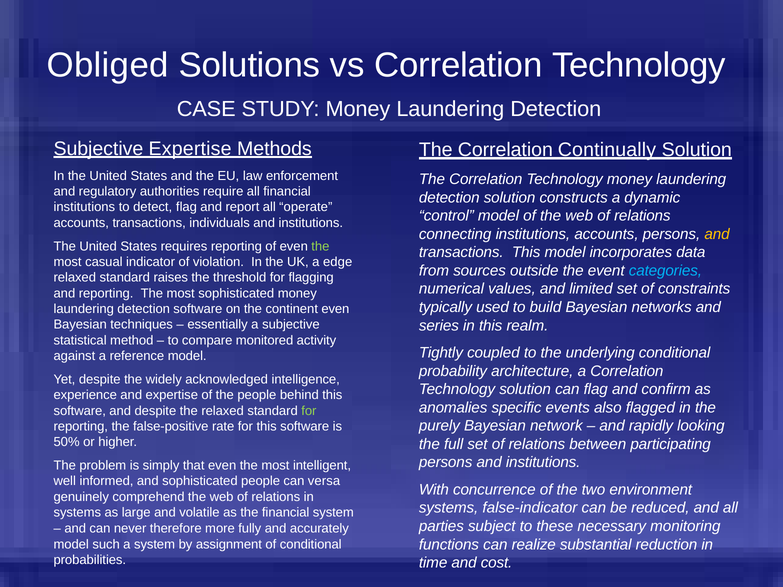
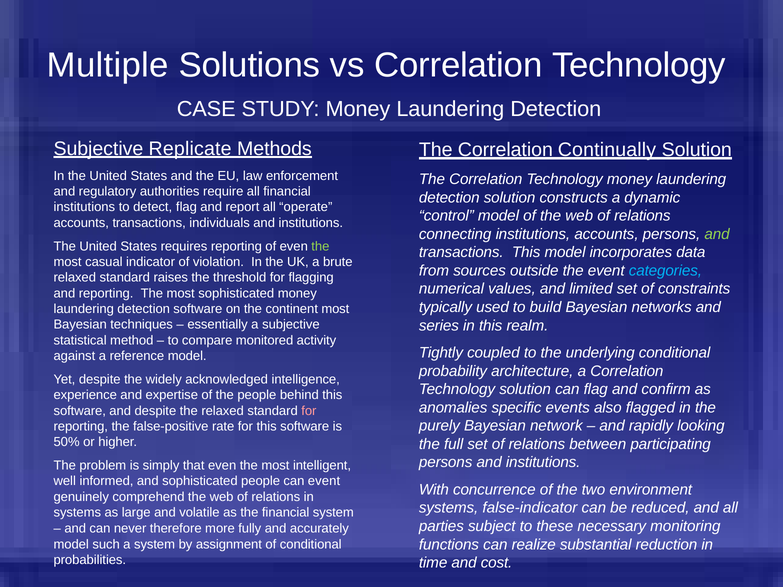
Obliged: Obliged -> Multiple (108, 65)
Subjective Expertise: Expertise -> Replicate (190, 149)
and colour: yellow -> light green (717, 234)
edge: edge -> brute (338, 262)
continent even: even -> most (335, 309)
for colour: light green -> pink (309, 411)
can versa: versa -> event (324, 481)
